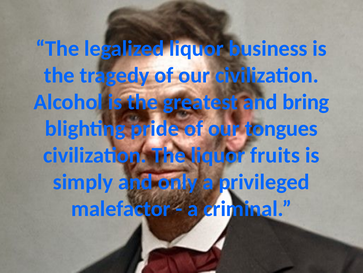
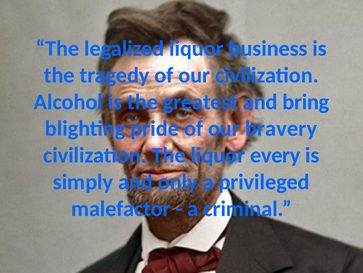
tongues: tongues -> bravery (281, 128)
fruits: fruits -> every (275, 155)
